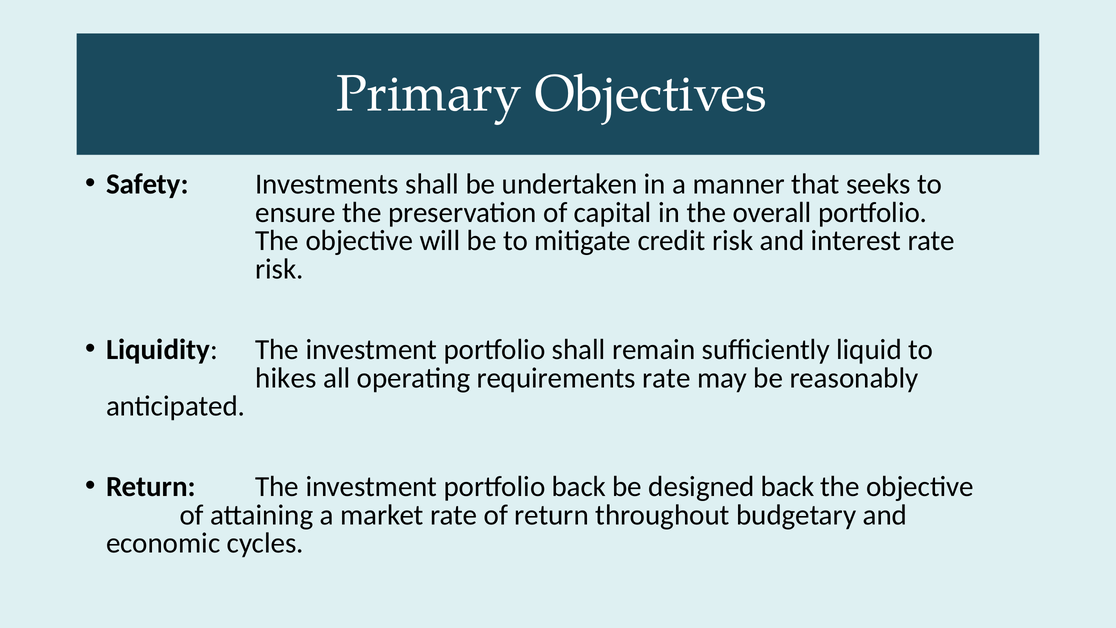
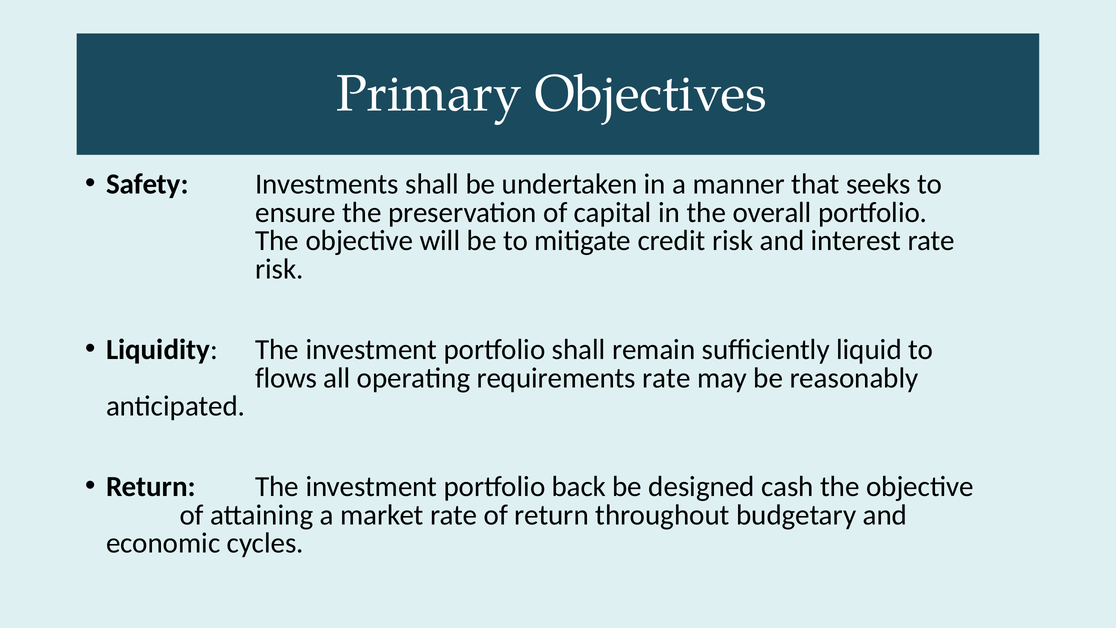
hikes: hikes -> flows (286, 378)
designed back: back -> cash (787, 487)
